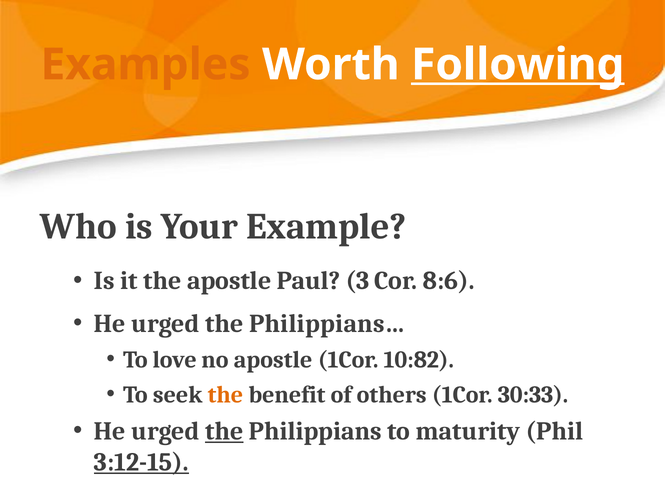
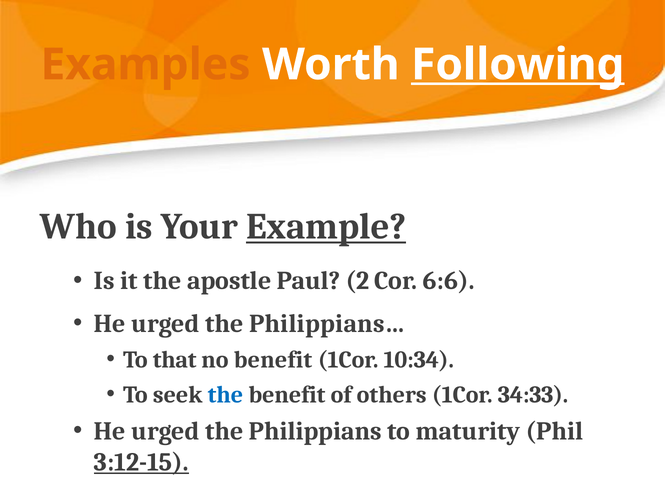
Example underline: none -> present (326, 227)
3: 3 -> 2 (358, 281)
8:6: 8:6 -> 6:6 (449, 281)
love: love -> that (175, 360)
no apostle: apostle -> benefit (273, 360)
10:82: 10:82 -> 10:34 (419, 360)
the colour: orange -> blue (225, 395)
30:33: 30:33 -> 34:33 (533, 395)
the underline: present -> none (224, 431)
